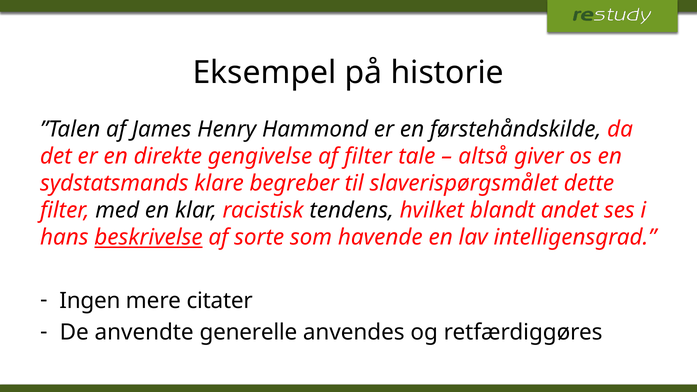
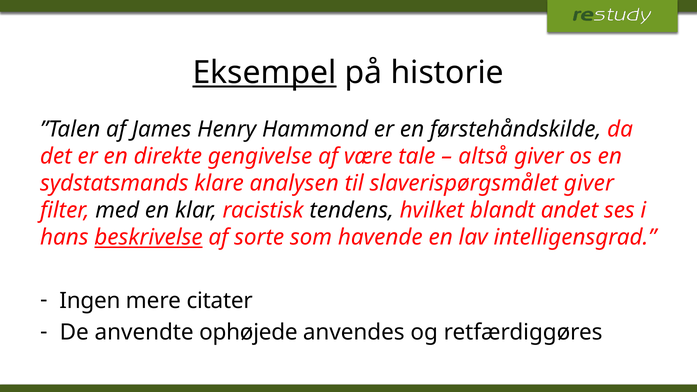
Eksempel underline: none -> present (265, 73)
af filter: filter -> være (368, 156)
begreber: begreber -> analysen (294, 183)
slaverispørgsmålet dette: dette -> giver (589, 183)
generelle: generelle -> ophøjede (248, 332)
